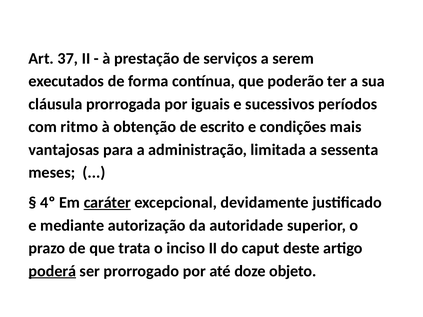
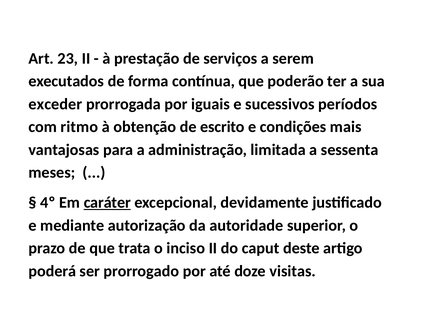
37: 37 -> 23 (68, 58)
cláusula: cláusula -> exceder (55, 104)
poderá underline: present -> none (52, 271)
objeto: objeto -> visitas (293, 271)
